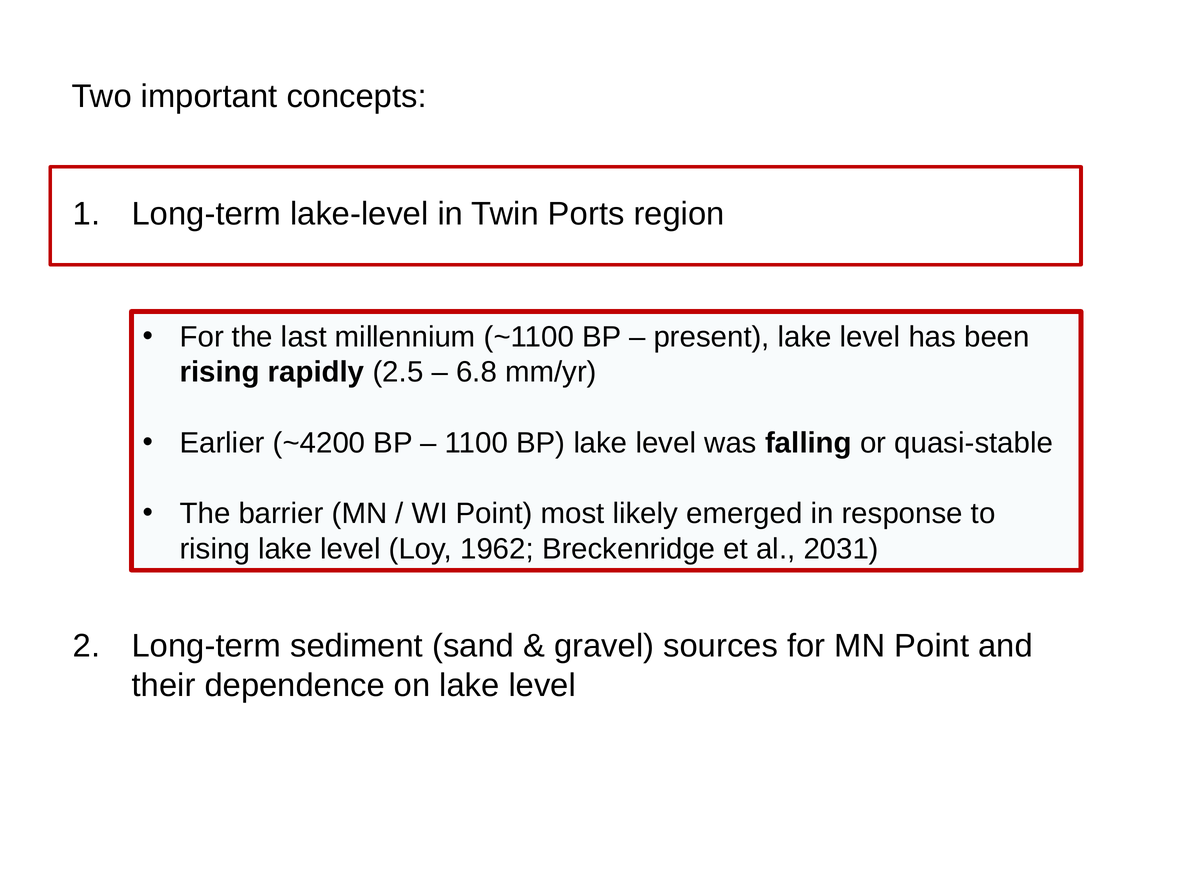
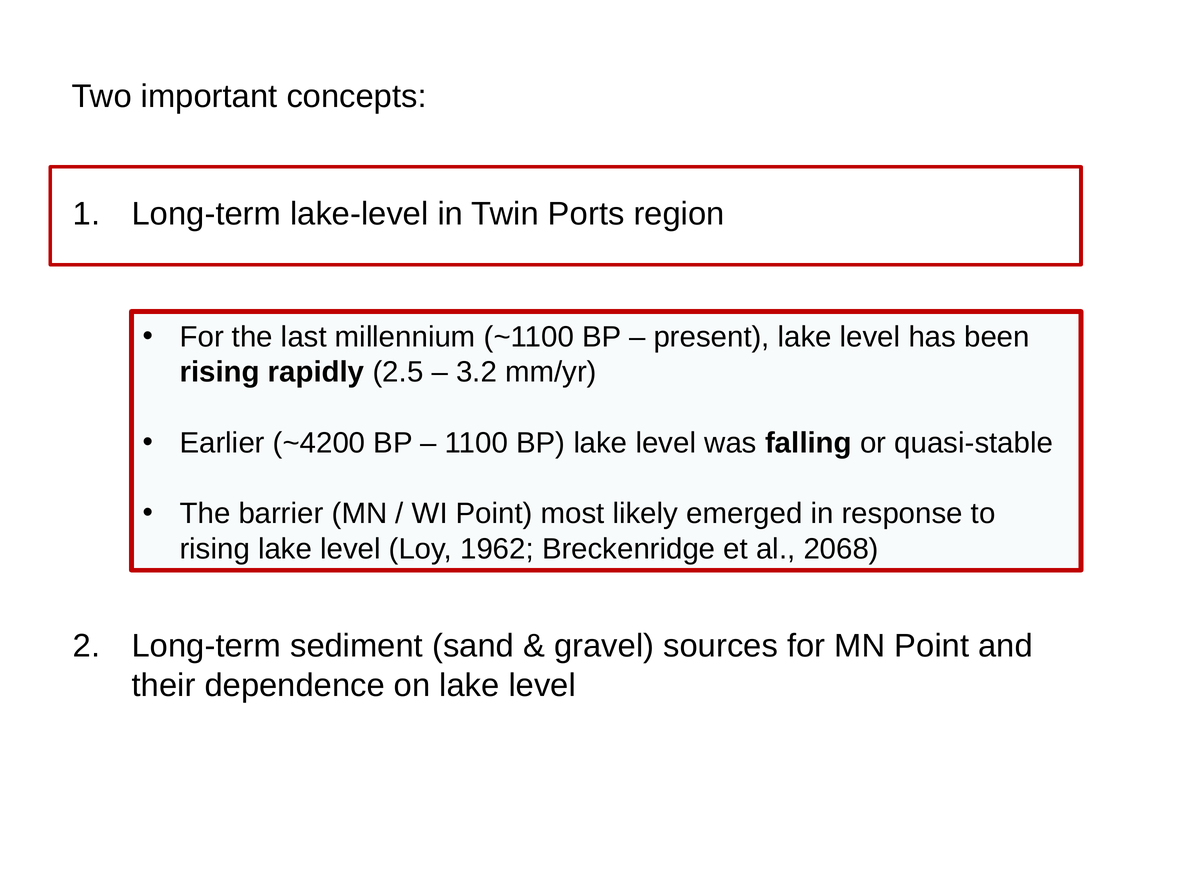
6.8: 6.8 -> 3.2 (476, 372)
2031: 2031 -> 2068 (841, 549)
